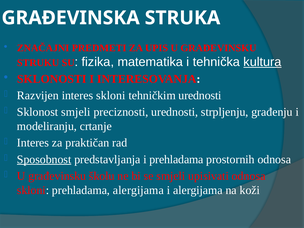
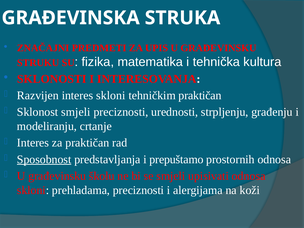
kultura underline: present -> none (262, 62)
tehničkim urednosti: urednosti -> praktičan (200, 95)
i prehladama: prehladama -> prepuštamo (176, 159)
prehladama alergijama: alergijama -> preciznosti (138, 190)
